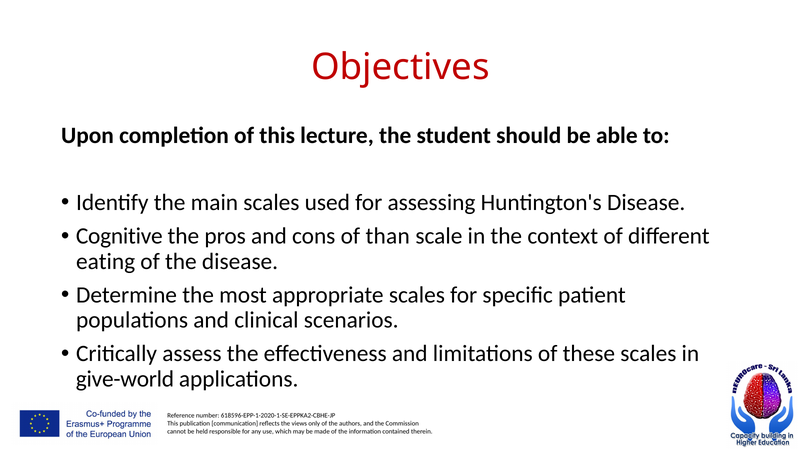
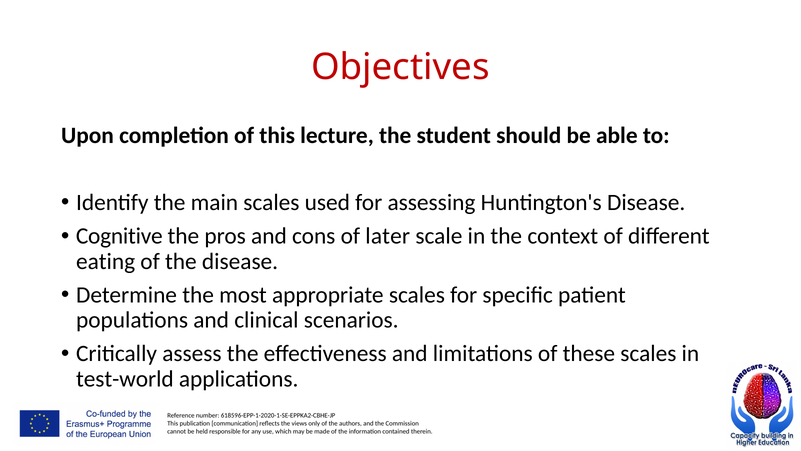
than: than -> later (388, 236)
give-world: give-world -> test-world (125, 379)
